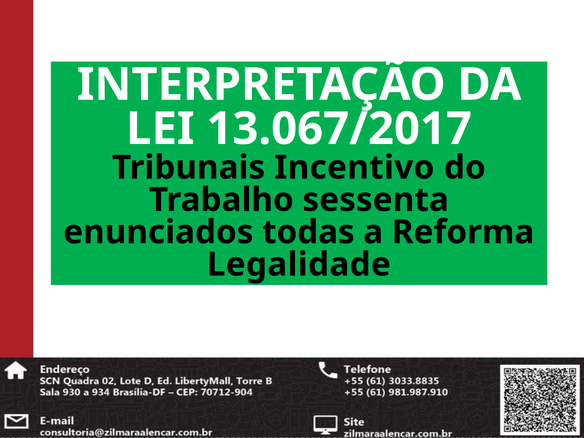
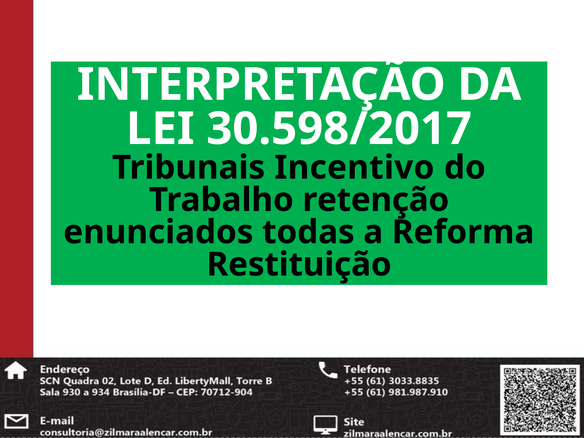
13.067/2017: 13.067/2017 -> 30.598/2017 (339, 129)
sessenta: sessenta -> retenção (376, 200)
Legalidade: Legalidade -> Restituição (299, 265)
